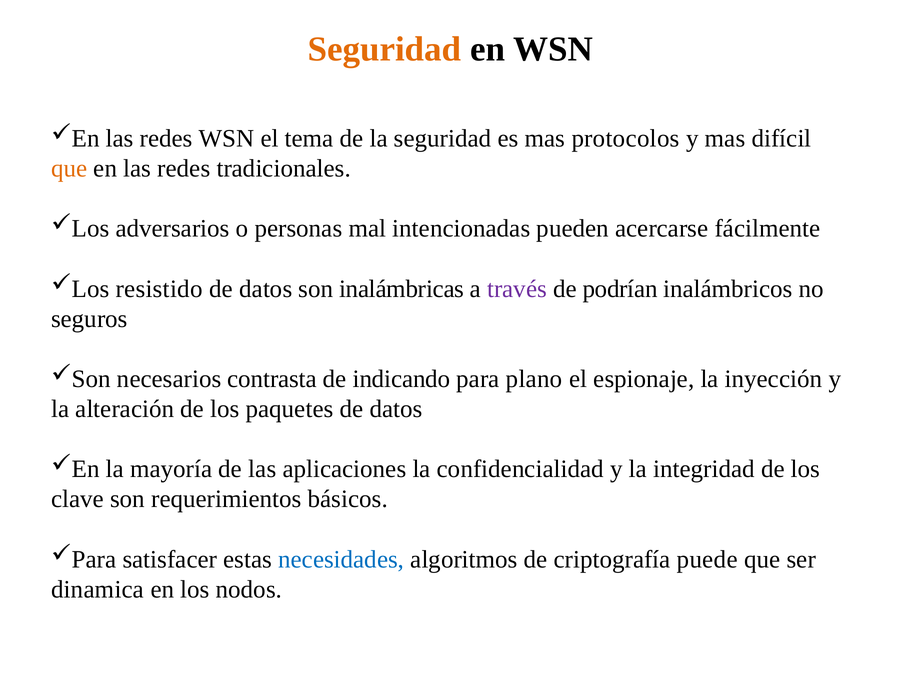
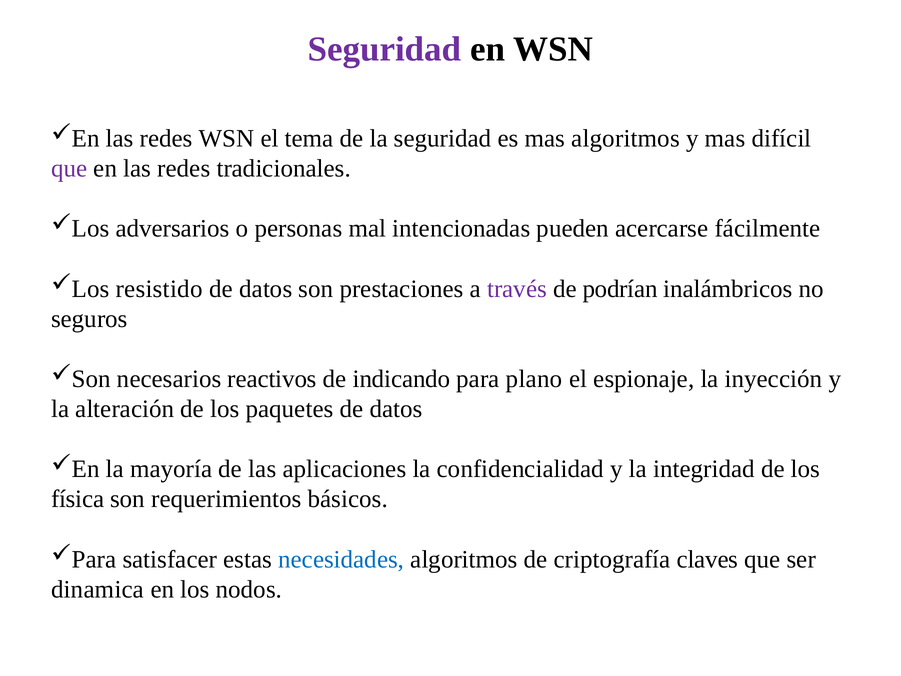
Seguridad colour: orange -> purple (385, 49)
mas protocolos: protocolos -> algoritmos (626, 138)
que colour: orange -> purple (69, 168)
inalámbricas: inalámbricas -> prestaciones (402, 289)
contrasta: contrasta -> reactivos (272, 379)
clave: clave -> física (78, 499)
puede: puede -> claves (708, 559)
